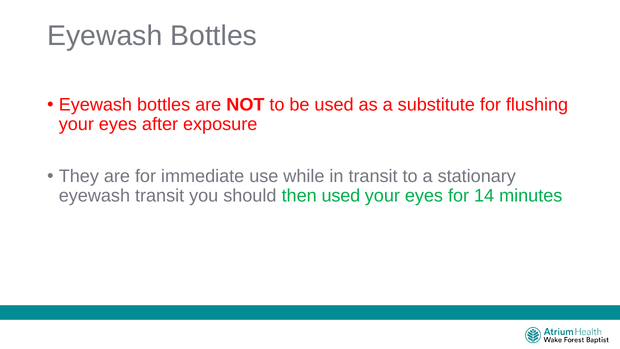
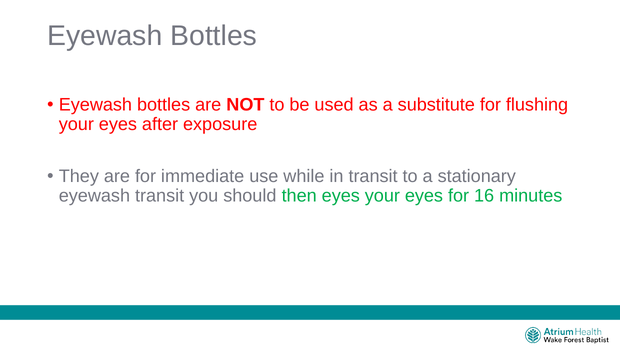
then used: used -> eyes (341, 196)
14: 14 -> 16 (484, 196)
